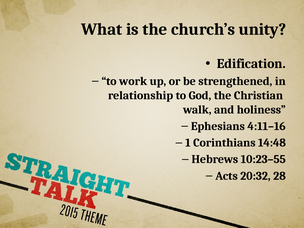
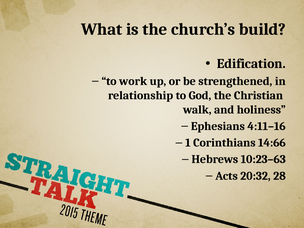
unity: unity -> build (262, 29)
14:48: 14:48 -> 14:66 (272, 143)
10:23–55: 10:23–55 -> 10:23–63 (263, 159)
